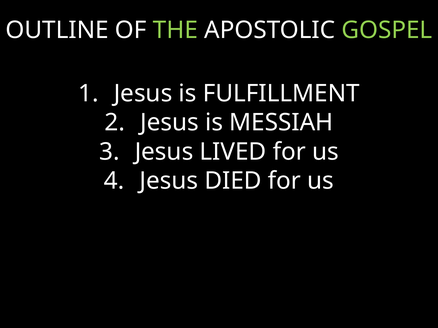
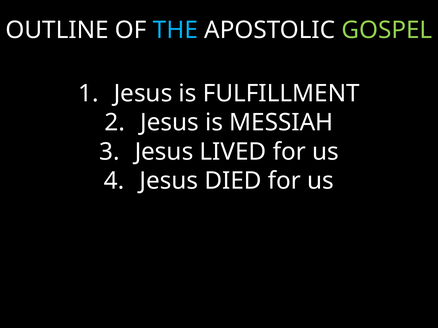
THE colour: light green -> light blue (175, 30)
